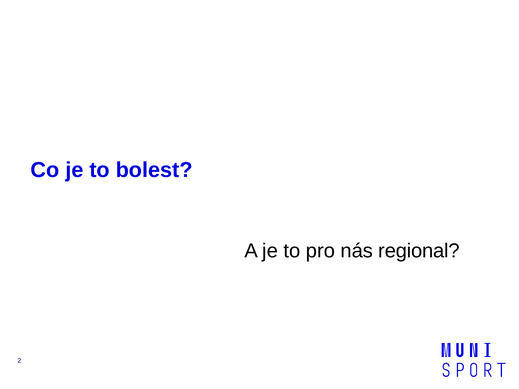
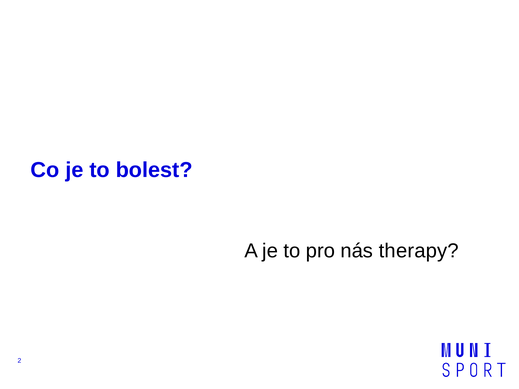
regional: regional -> therapy (419, 251)
